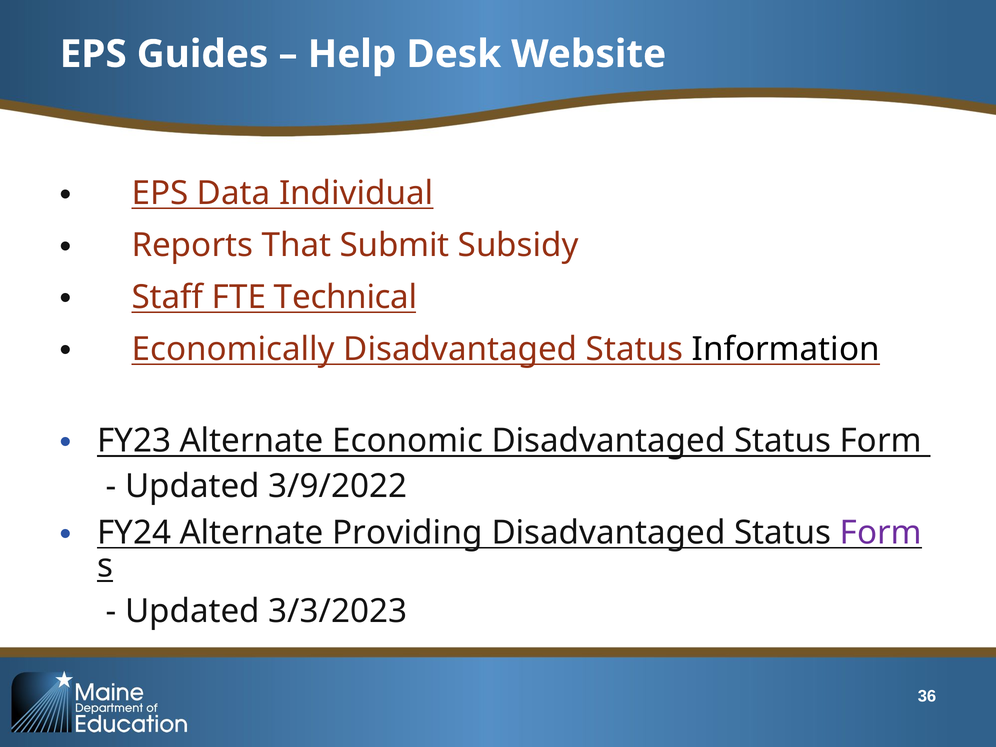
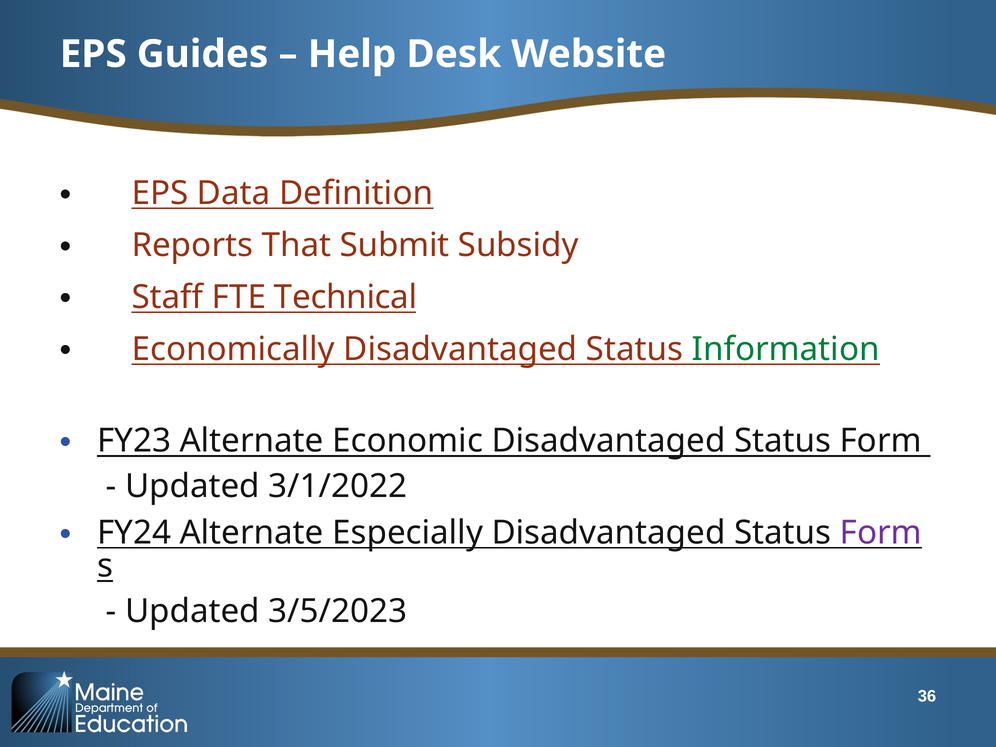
Individual: Individual -> Definition (356, 193)
Information colour: black -> green (786, 349)
3/9/2022: 3/9/2022 -> 3/1/2022 (338, 486)
Providing: Providing -> Especially (408, 533)
3/3/2023: 3/3/2023 -> 3/5/2023 (338, 611)
